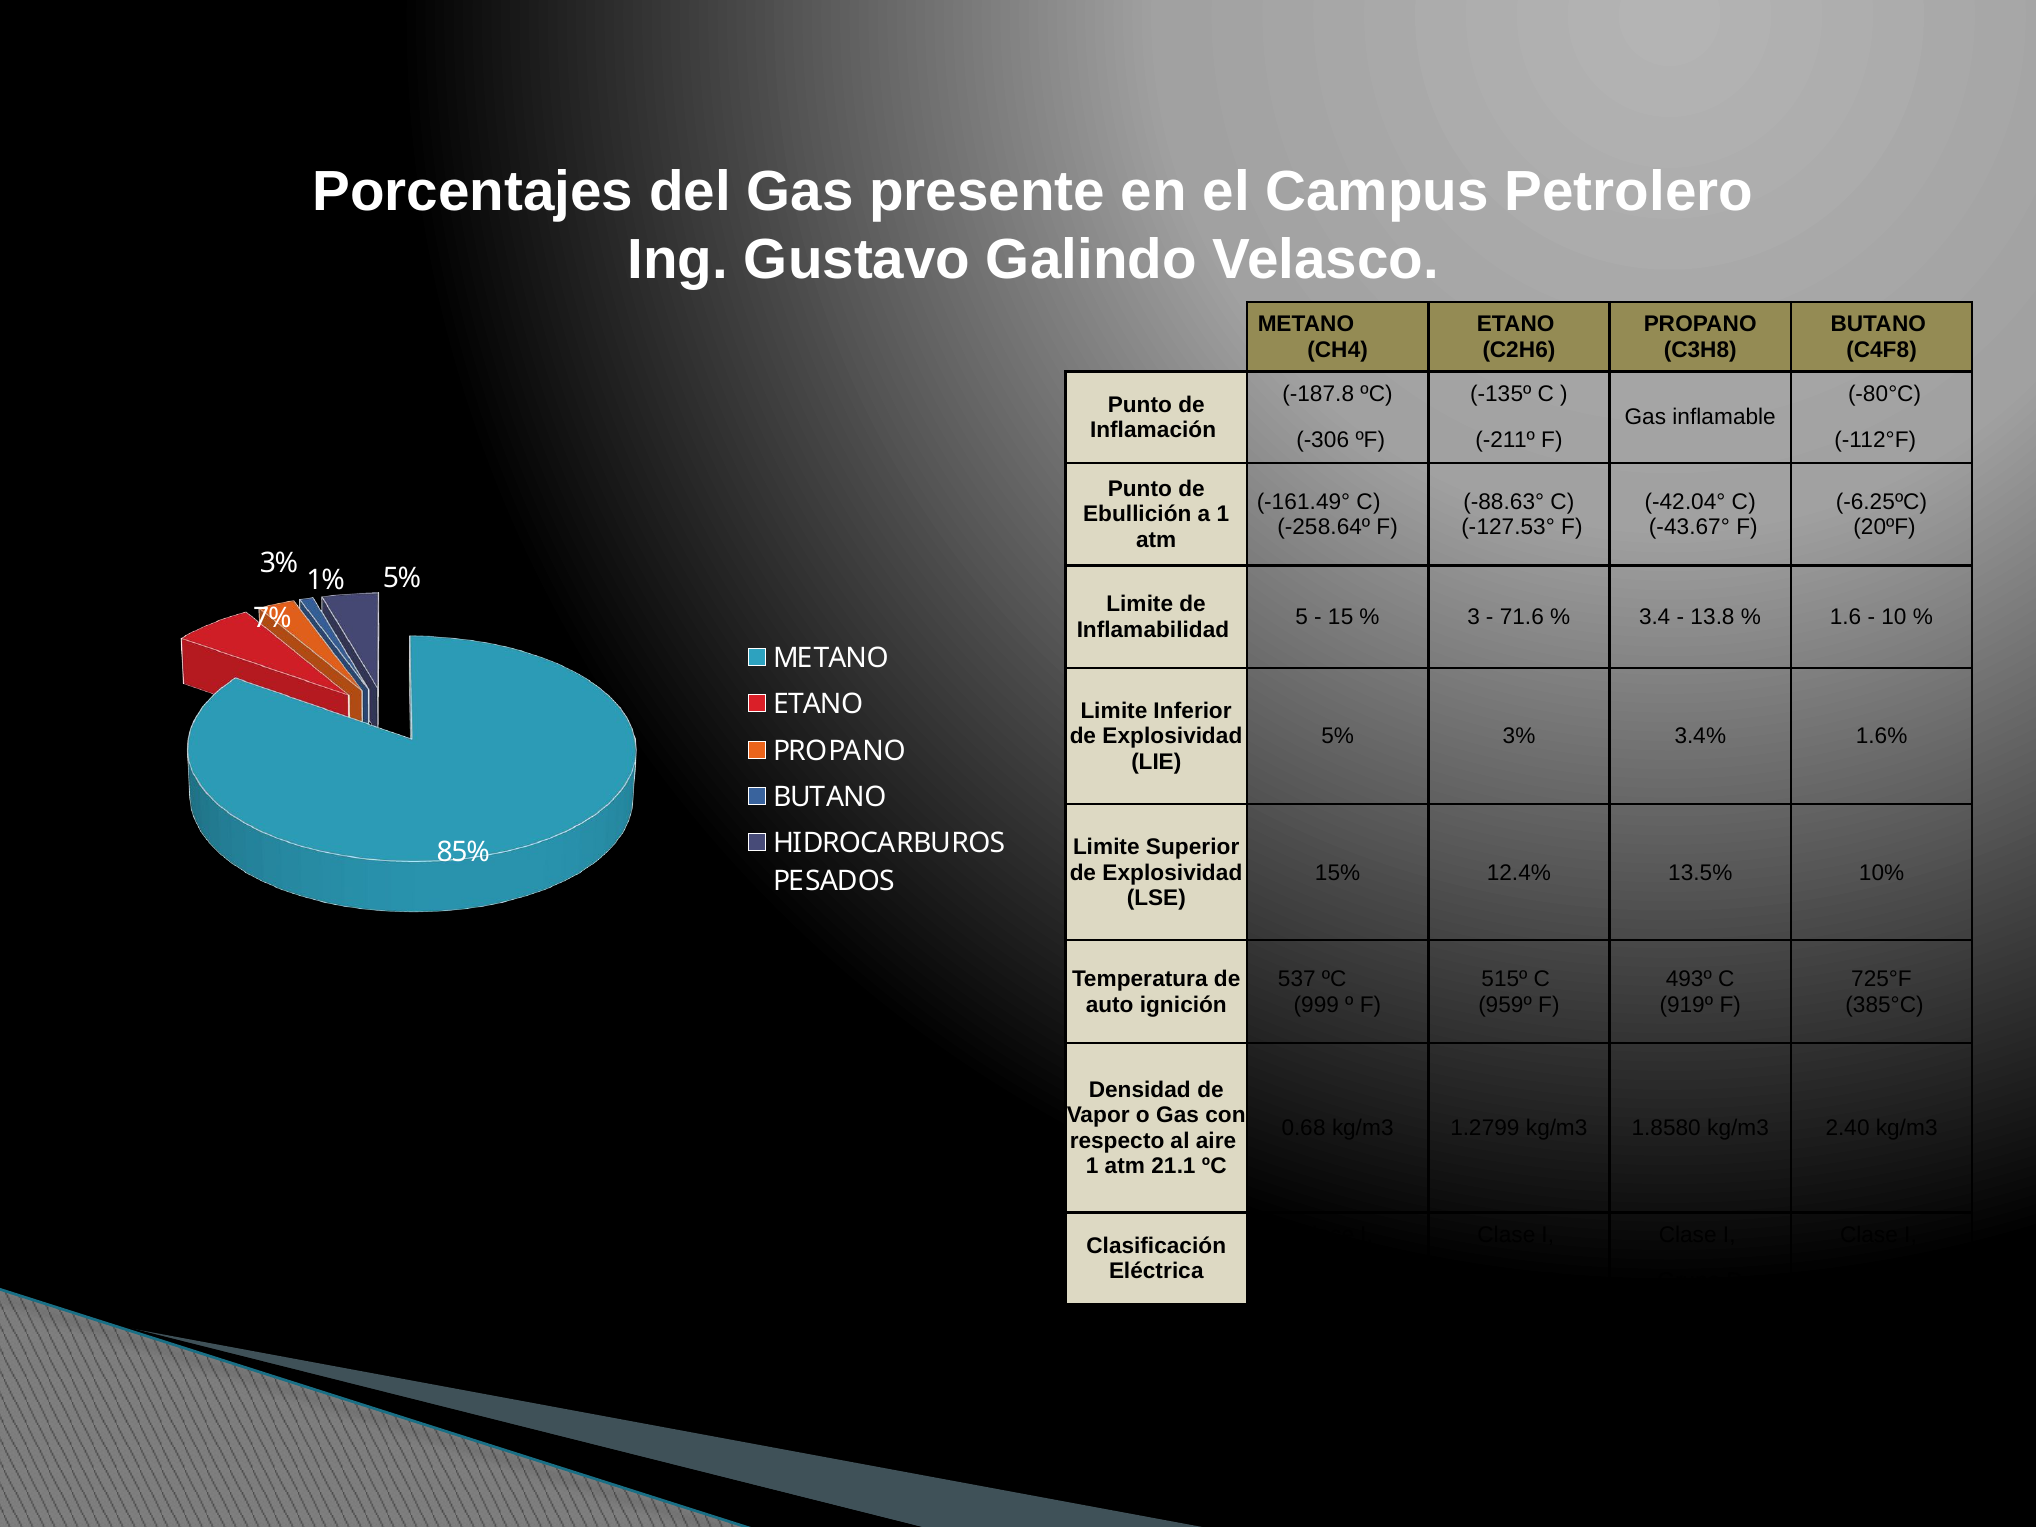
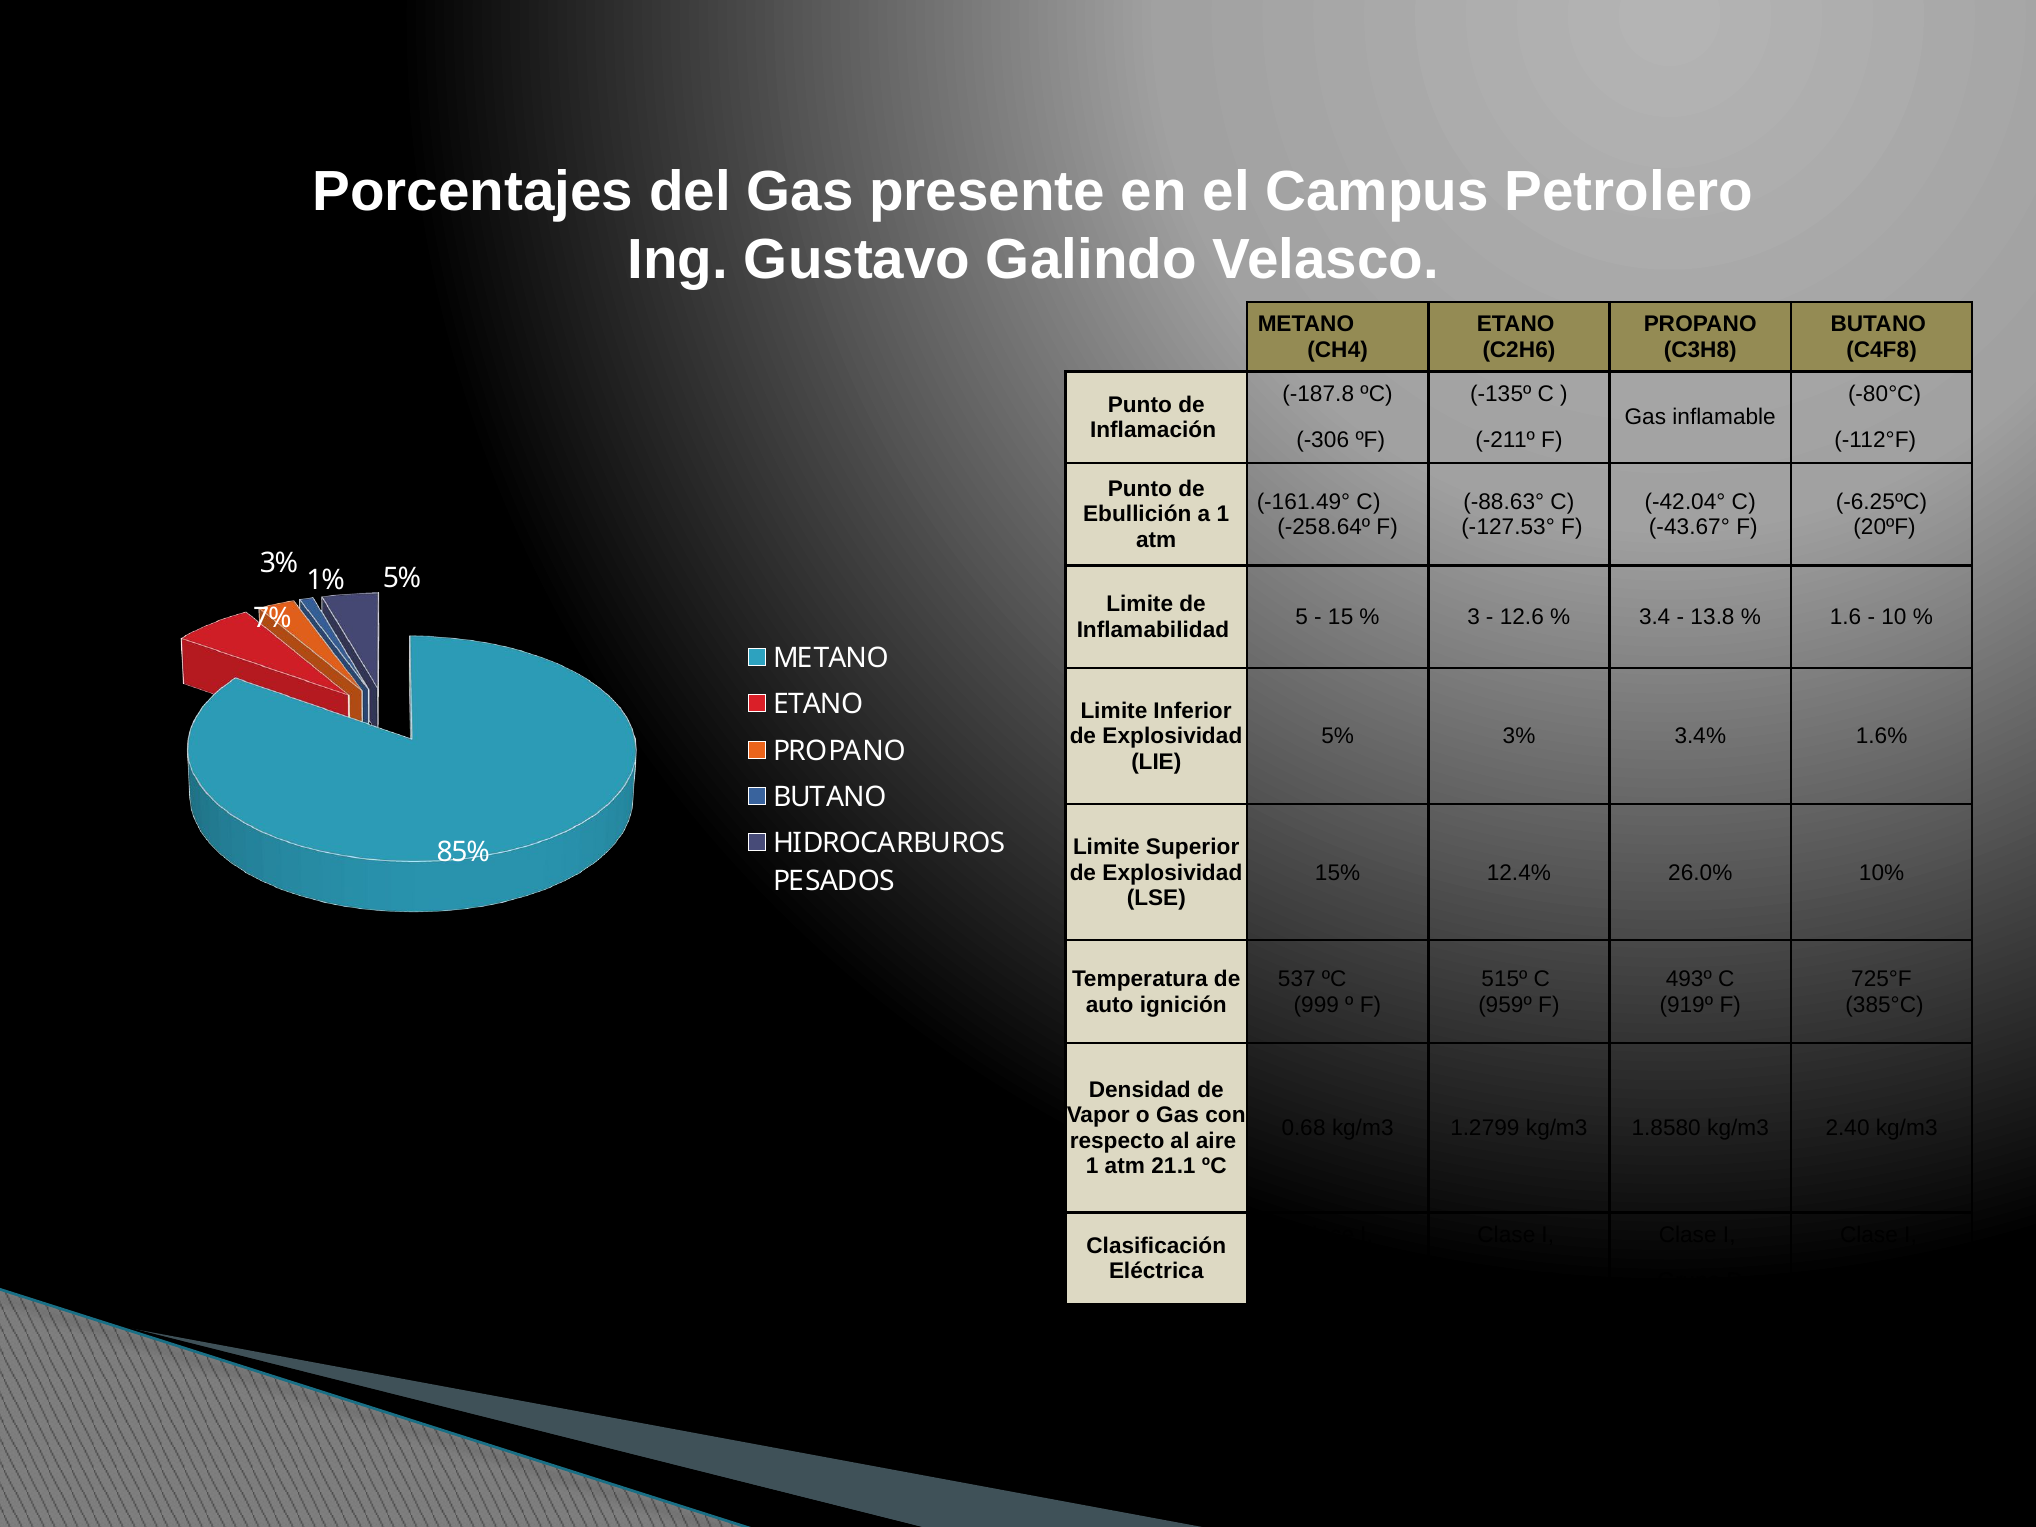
71.6: 71.6 -> 12.6 (1522, 617)
13.5%: 13.5% -> 26.0% (1700, 873)
